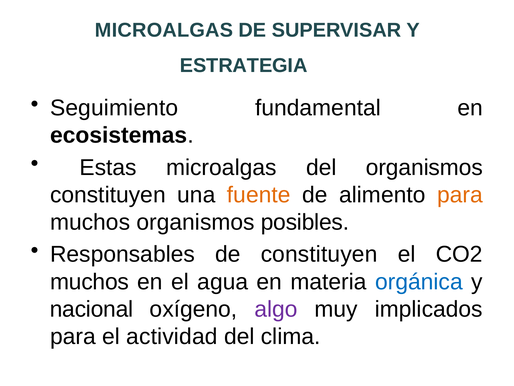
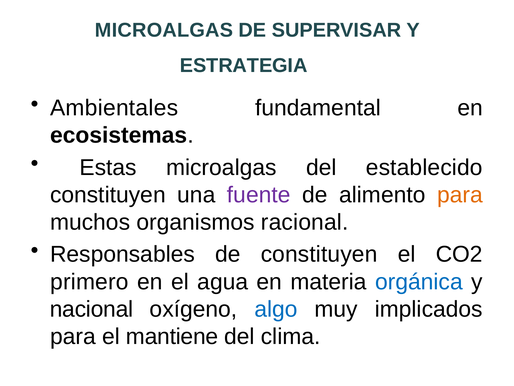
Seguimiento: Seguimiento -> Ambientales (114, 108)
del organismos: organismos -> establecido (424, 167)
fuente colour: orange -> purple (259, 195)
posibles: posibles -> racional (305, 222)
muchos: muchos -> primero (89, 281)
algo colour: purple -> blue (276, 309)
actividad: actividad -> mantiene (172, 336)
